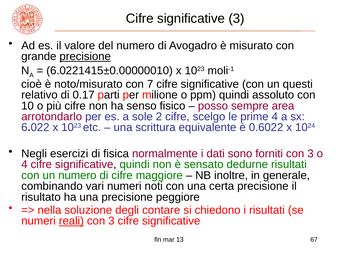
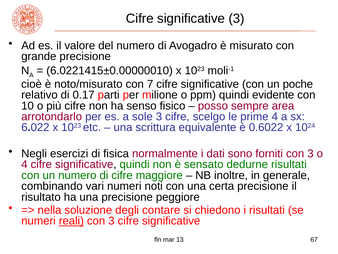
precisione underline: present -> none (85, 56)
questi: questi -> poche (298, 84)
assoluto: assoluto -> evidente (273, 95)
sole 2: 2 -> 3 (159, 116)
